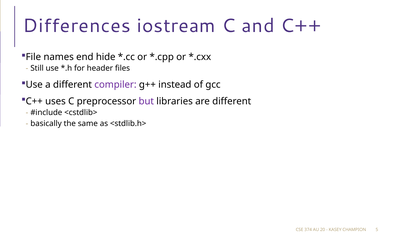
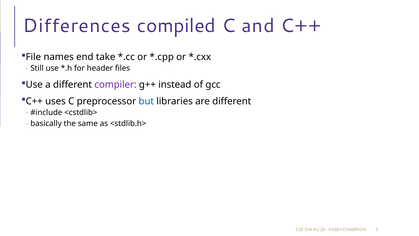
iostream: iostream -> compiled (176, 26)
hide: hide -> take (106, 57)
but colour: purple -> blue (146, 101)
